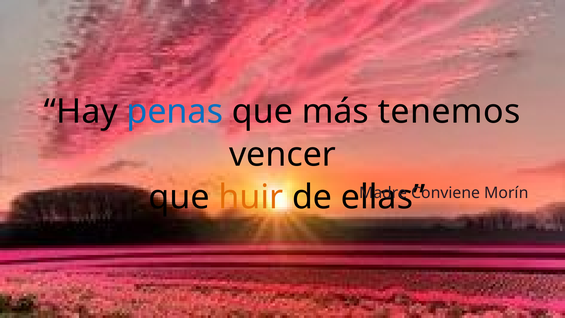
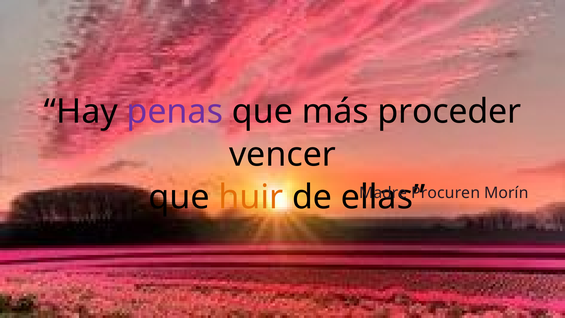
penas colour: blue -> purple (175, 112)
tenemos: tenemos -> proceder (449, 112)
Conviene: Conviene -> Procuren (446, 193)
